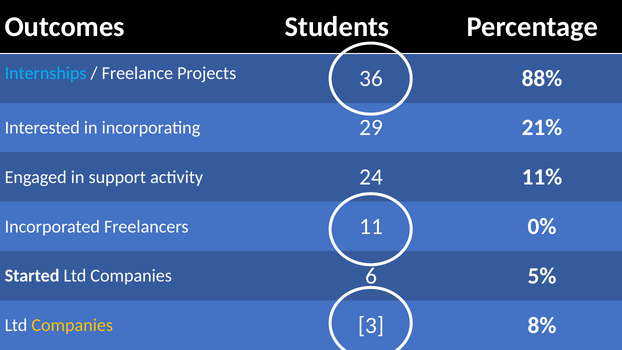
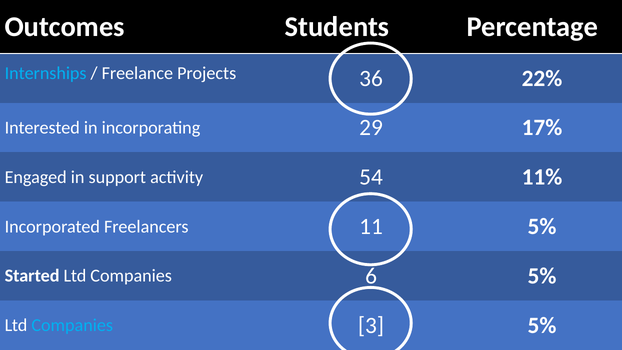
88%: 88% -> 22% (542, 78)
21%: 21% -> 17% (542, 128)
24: 24 -> 54 (371, 177)
11 0%: 0% -> 5% (542, 227)
Companies colour: yellow -> light blue (72, 325)
3 8%: 8% -> 5% (542, 325)
